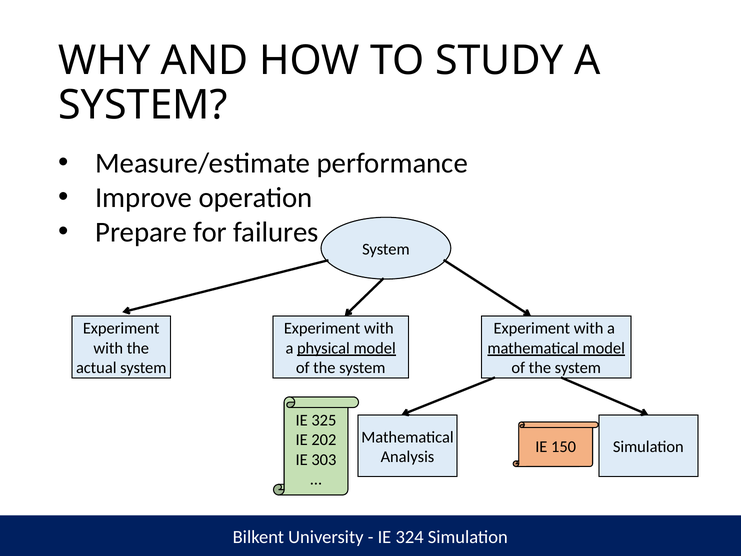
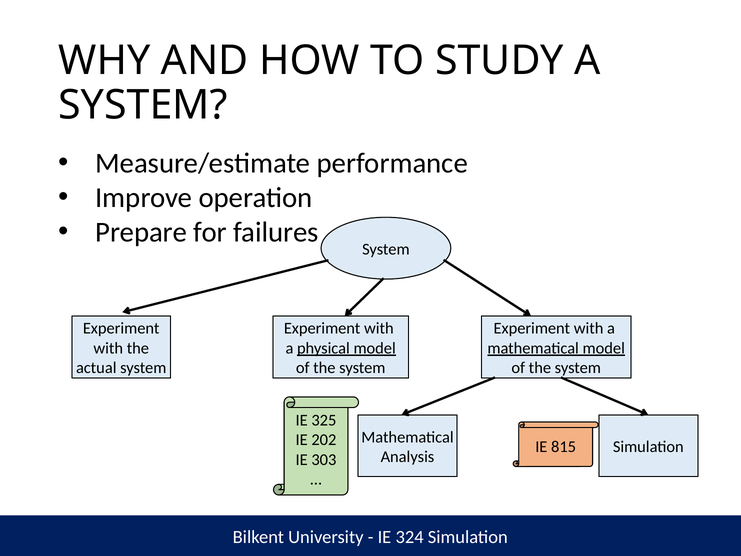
150: 150 -> 815 (564, 447)
